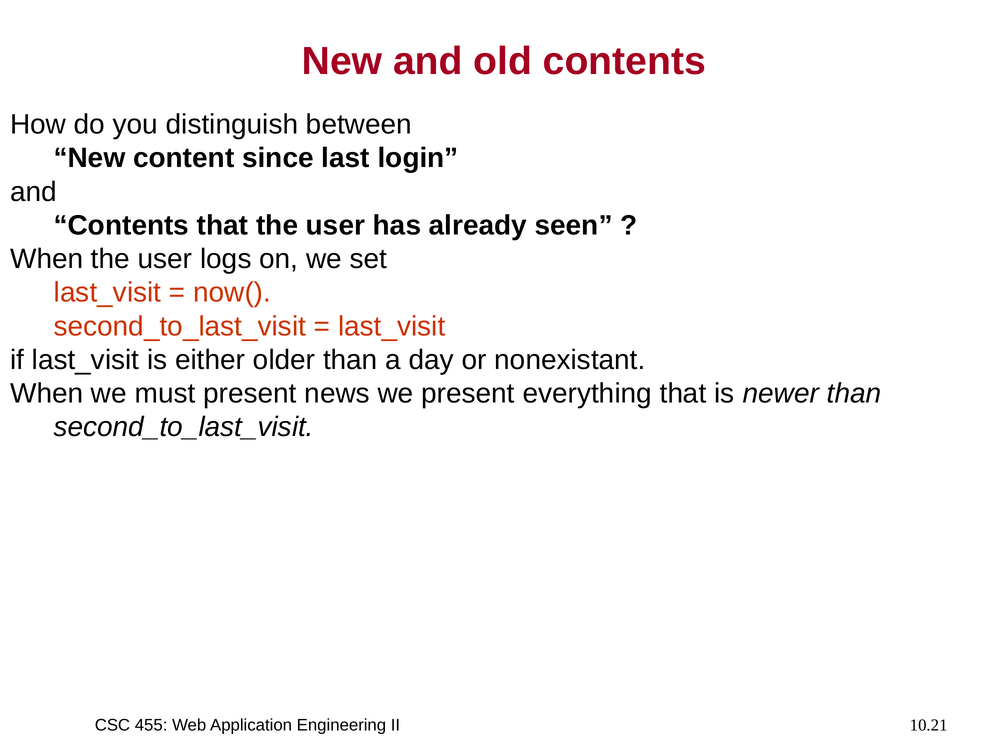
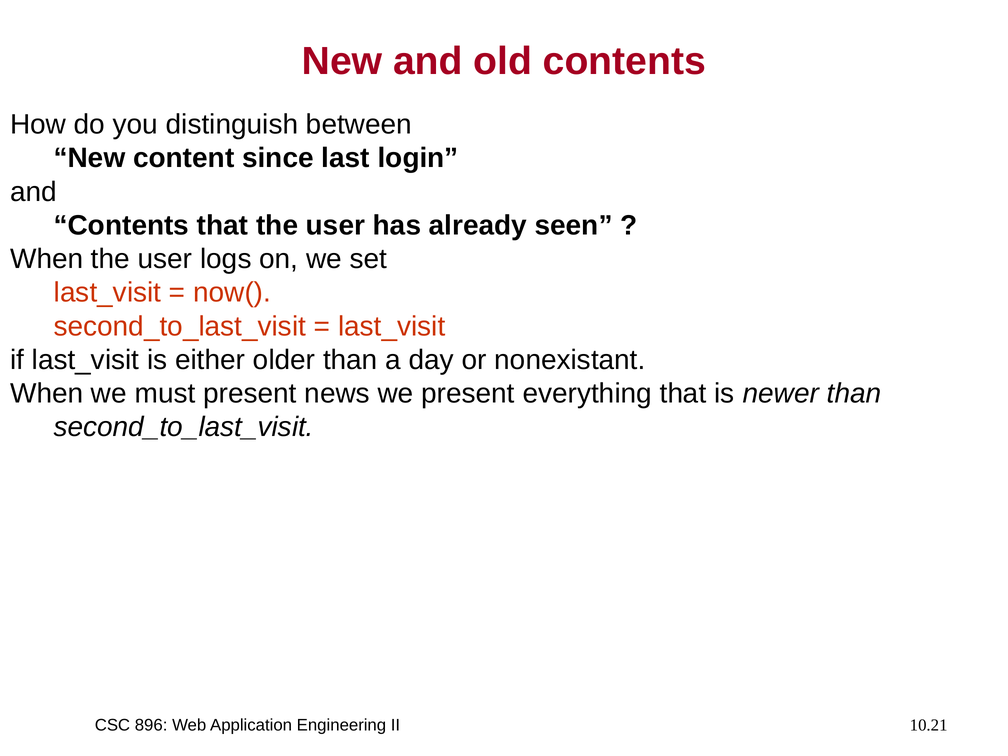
455: 455 -> 896 (151, 725)
